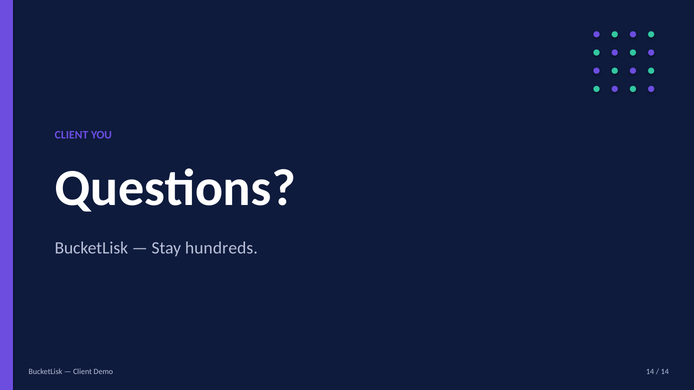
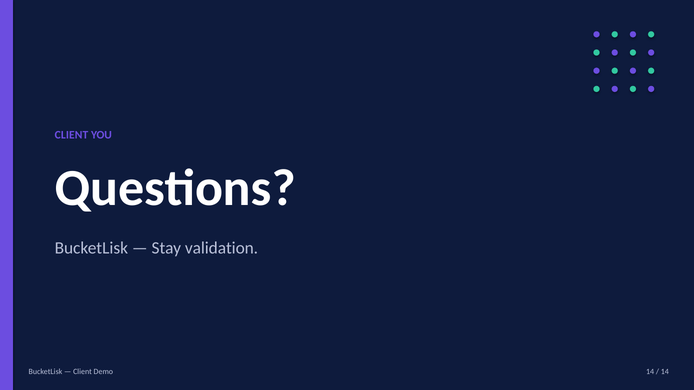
hundreds: hundreds -> validation (222, 248)
